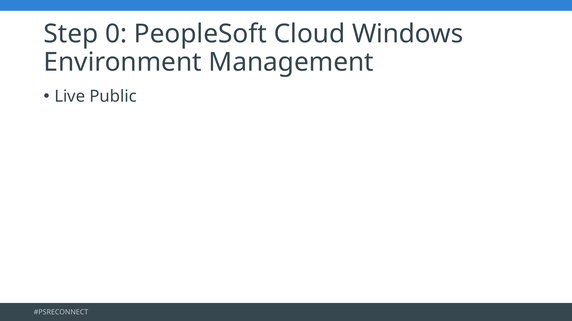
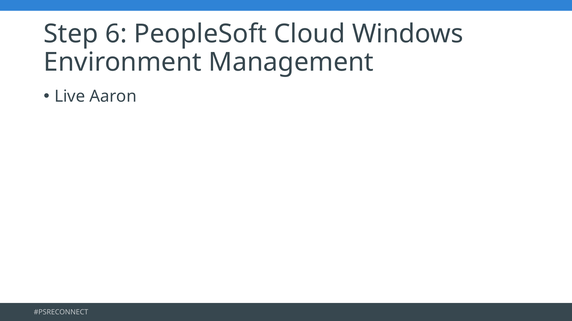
0: 0 -> 6 (116, 34)
Public: Public -> Aaron (113, 97)
